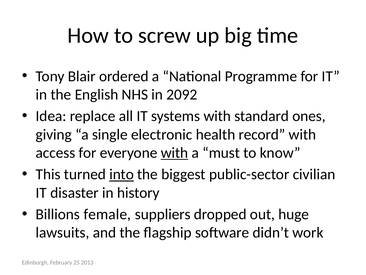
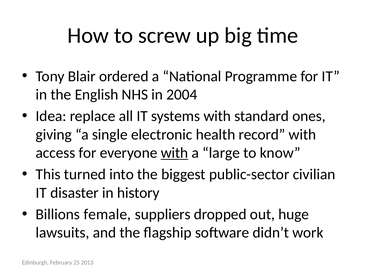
2092: 2092 -> 2004 (182, 94)
must: must -> large (221, 153)
into underline: present -> none (122, 174)
